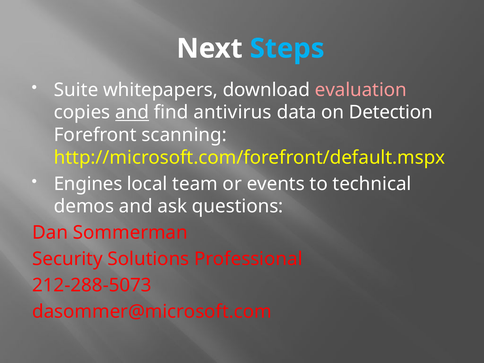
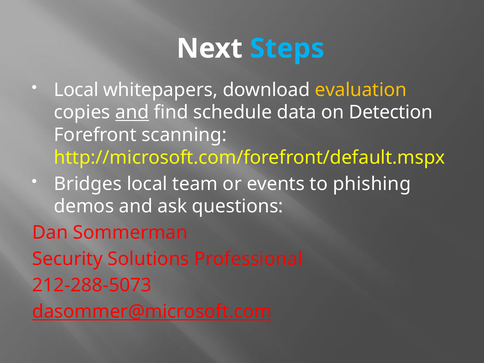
Suite: Suite -> Local (76, 90)
evaluation colour: pink -> yellow (361, 90)
antivirus: antivirus -> schedule (233, 112)
Engines: Engines -> Bridges (88, 184)
technical: technical -> phishing (372, 184)
dasommer@microsoft.com underline: none -> present (152, 312)
